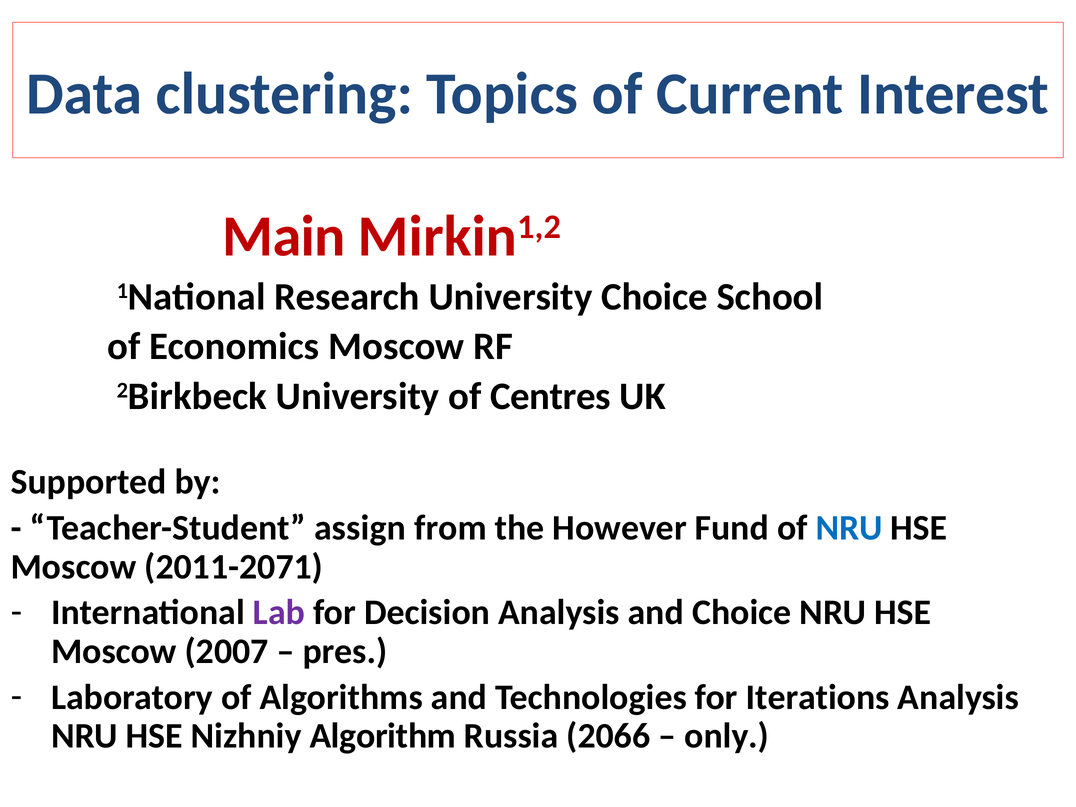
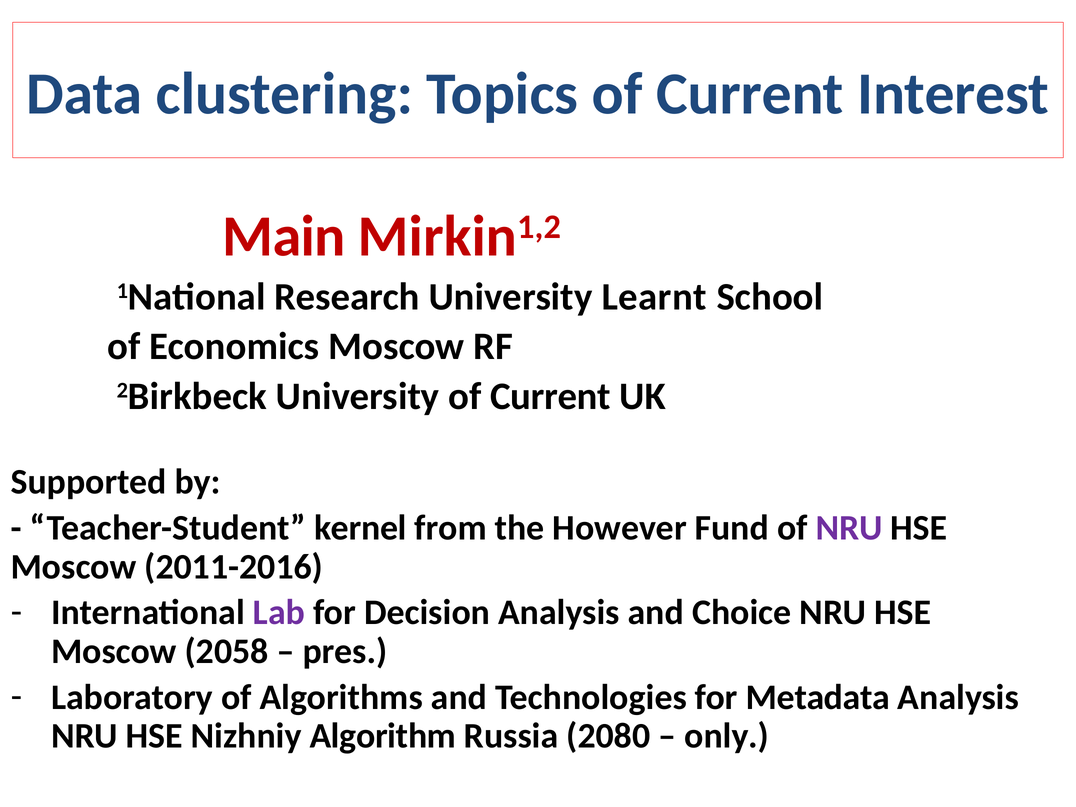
University Choice: Choice -> Learnt (654, 297)
University of Centres: Centres -> Current (550, 396)
assign: assign -> kernel (360, 528)
NRU colour: blue -> purple (849, 528)
2011-2071: 2011-2071 -> 2011-2016 (234, 567)
2007: 2007 -> 2058 (227, 651)
Iterations: Iterations -> Metadata (818, 697)
2066: 2066 -> 2080 (608, 736)
